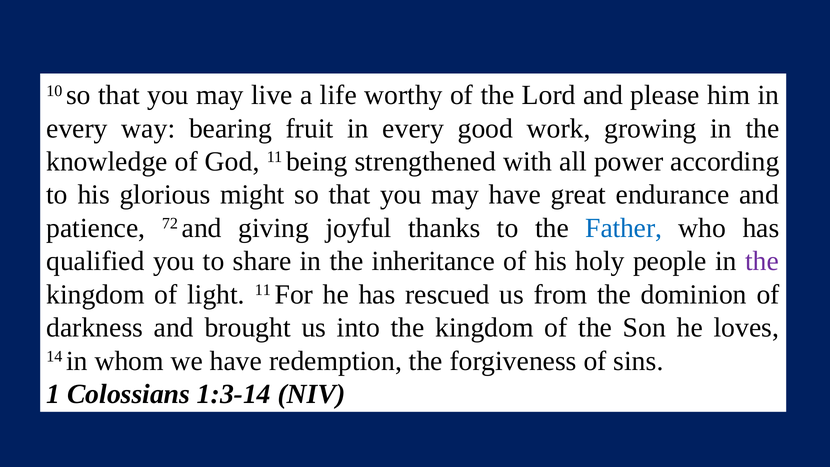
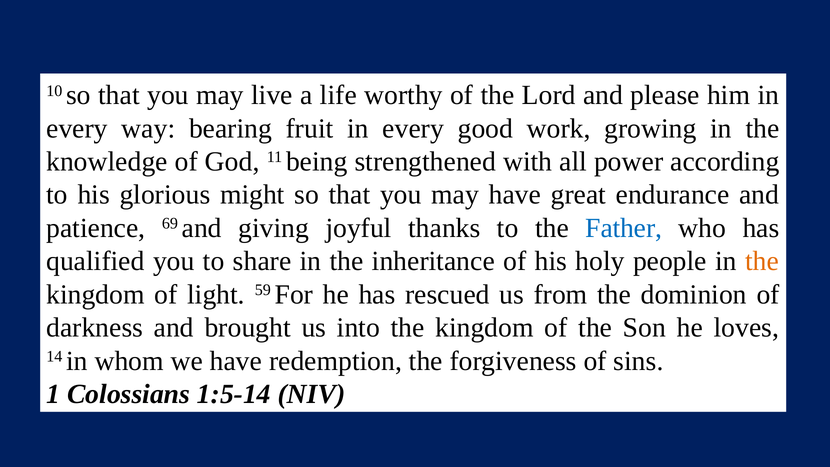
72: 72 -> 69 (170, 224)
the colour: purple -> orange (762, 261)
light 11: 11 -> 59 (263, 290)
1:3-14: 1:3-14 -> 1:5-14 (234, 394)
